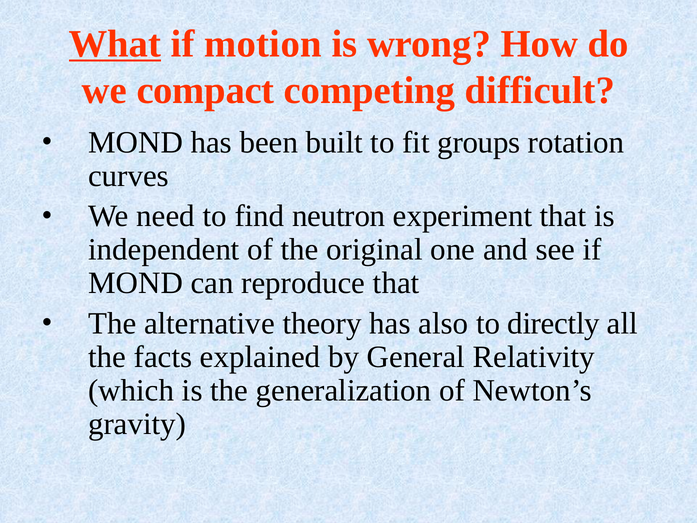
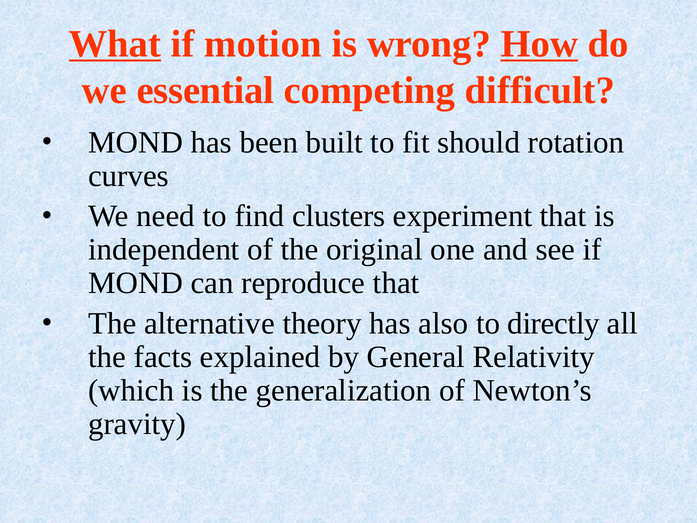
How underline: none -> present (539, 44)
compact: compact -> essential (205, 90)
groups: groups -> should (479, 142)
neutron: neutron -> clusters (339, 216)
